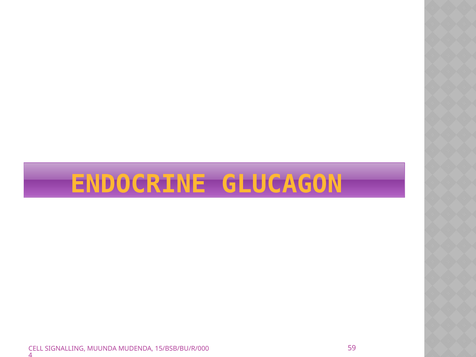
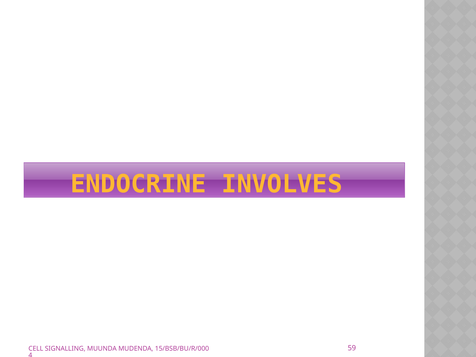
GLUCAGON: GLUCAGON -> INVOLVES (282, 184)
